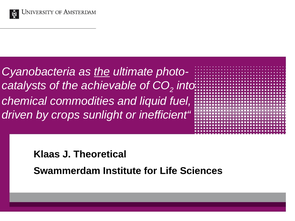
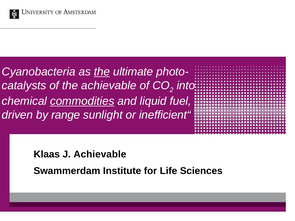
commodities underline: none -> present (82, 101)
crops: crops -> range (66, 115)
J Theoretical: Theoretical -> Achievable (100, 154)
